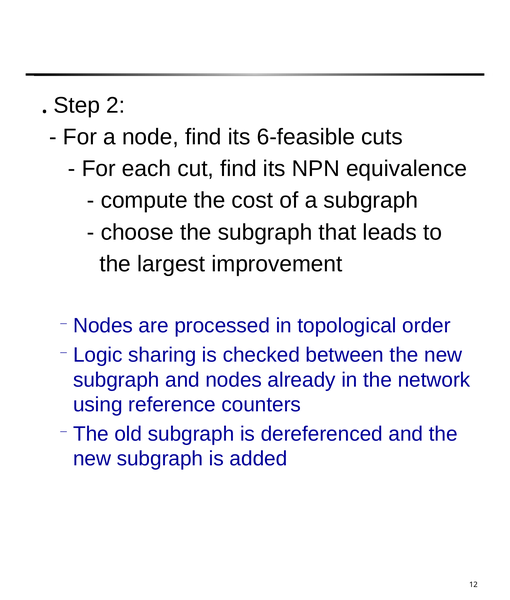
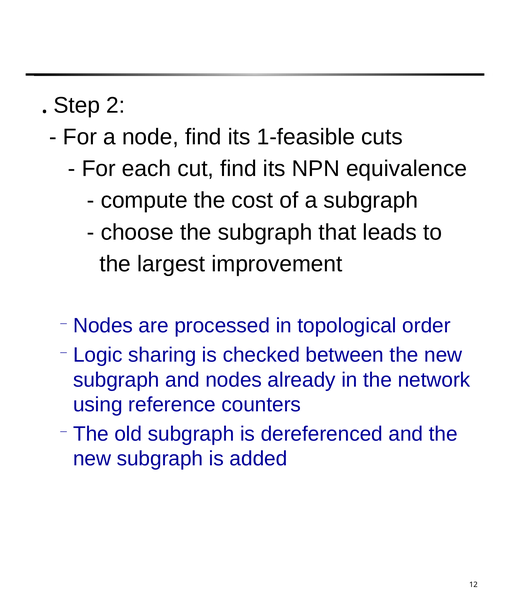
6-feasible: 6-feasible -> 1-feasible (306, 137)
